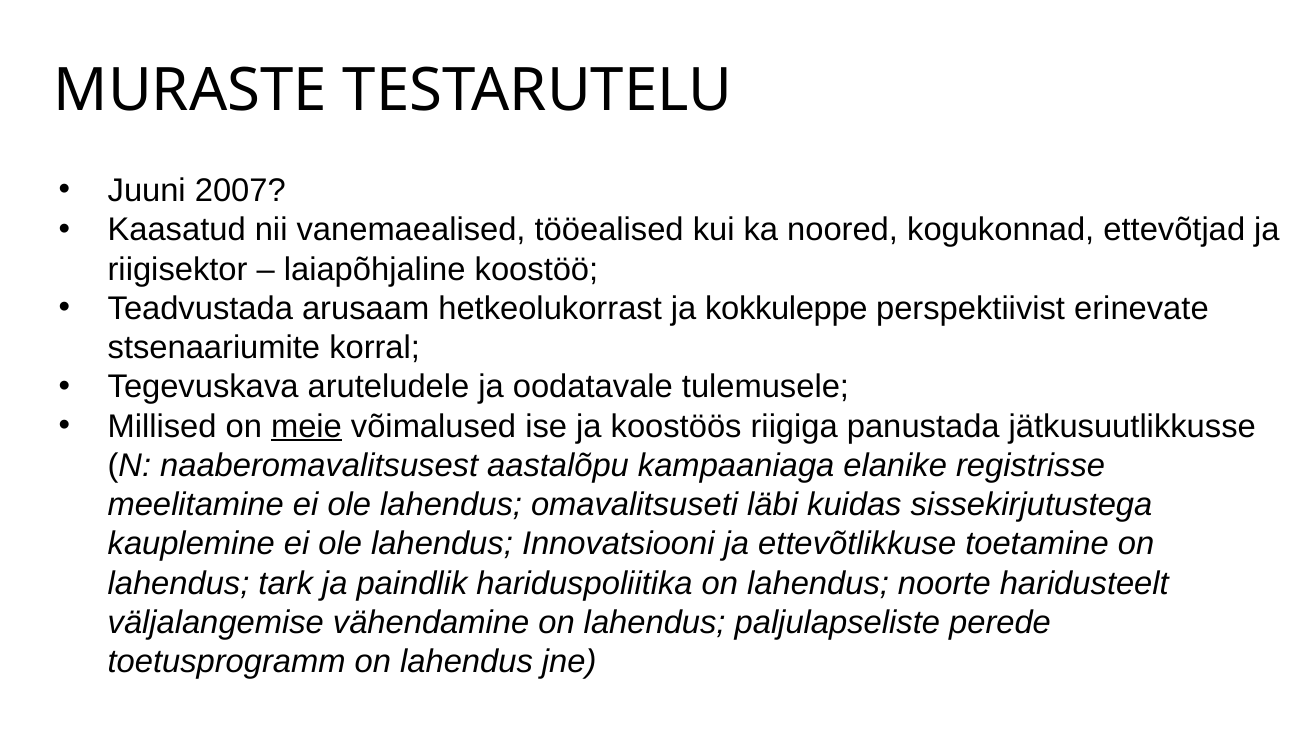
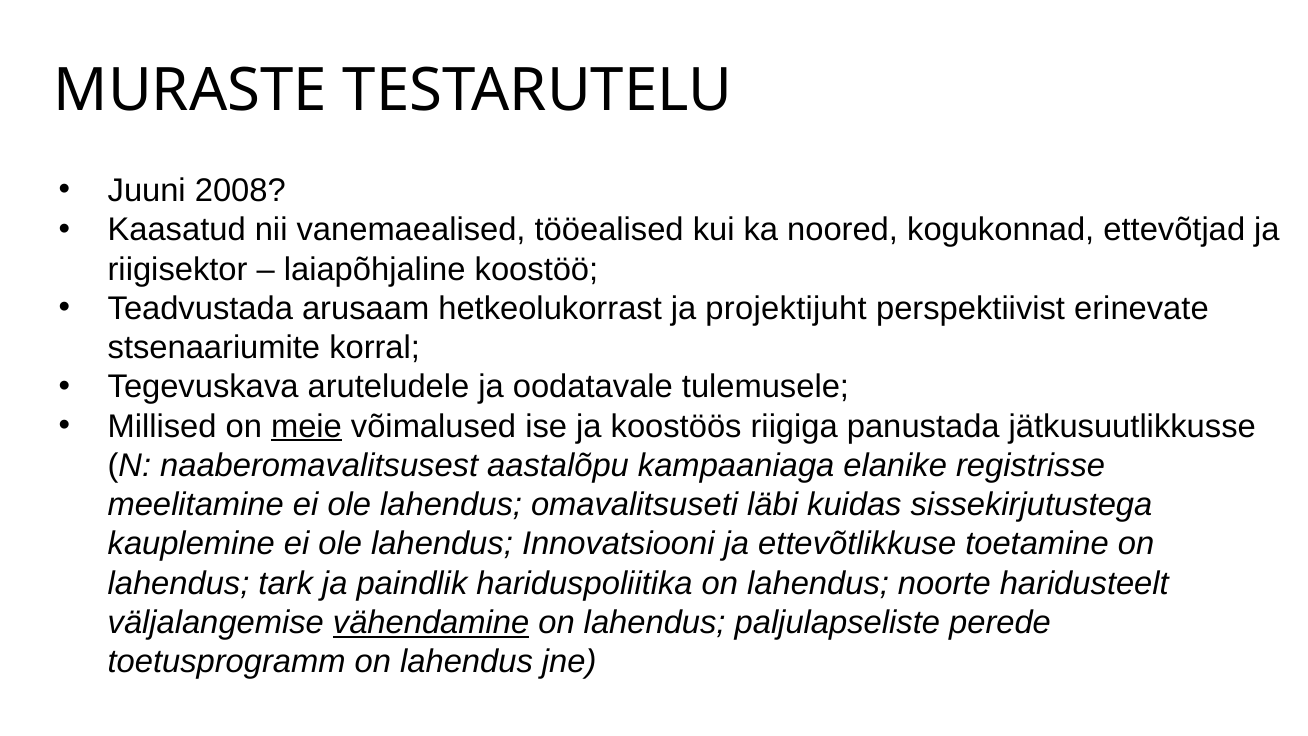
2007: 2007 -> 2008 (240, 191)
kokkuleppe: kokkuleppe -> projektijuht (786, 309)
vähendamine underline: none -> present (431, 622)
